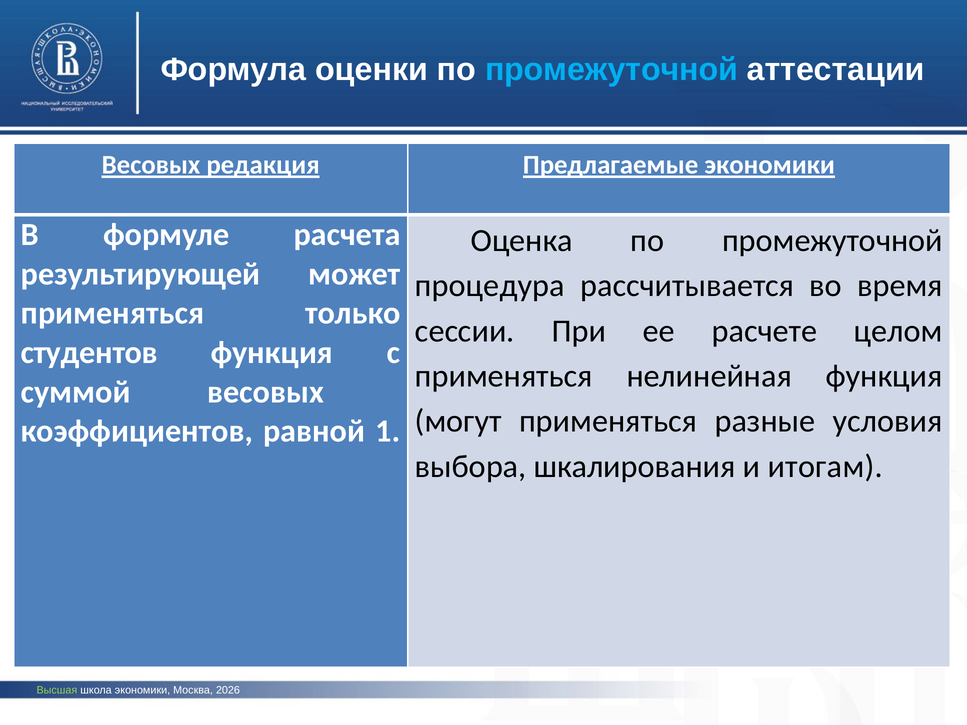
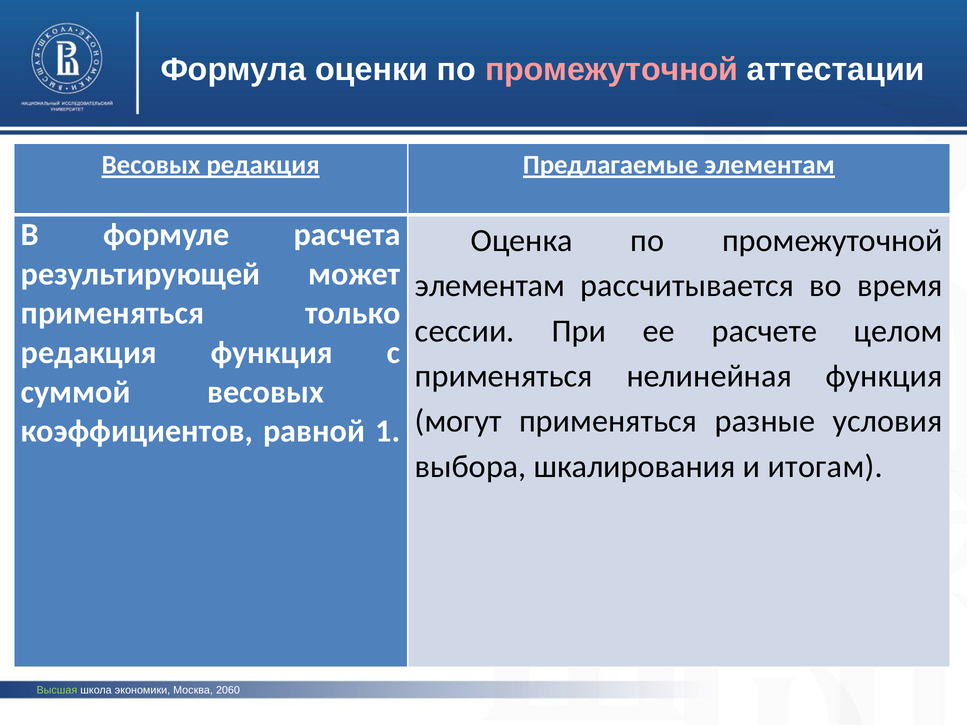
промежуточной colour: light blue -> pink (611, 69)
Предлагаемые экономики: экономики -> элементам (770, 165)
процедура: процедура -> элементам (490, 286)
студентов: студентов -> редакция (89, 353)
2026: 2026 -> 2060 (228, 690)
